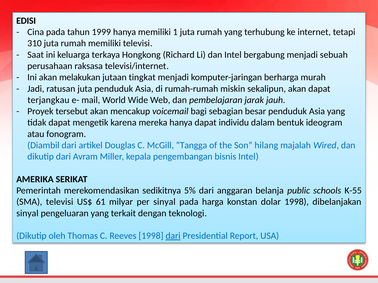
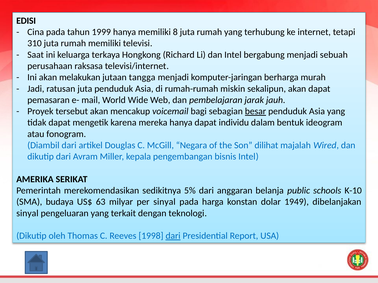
1: 1 -> 8 (175, 32)
tingkat: tingkat -> tangga (142, 77)
terjangkau: terjangkau -> pemasaran (49, 100)
besar underline: none -> present (256, 112)
Tangga: Tangga -> Negara (192, 146)
hilang: hilang -> dilihat (266, 146)
K-55: K-55 -> K-10 (353, 191)
SMA televisi: televisi -> budaya (60, 202)
61: 61 -> 63 (101, 202)
dolar 1998: 1998 -> 1949 (297, 202)
